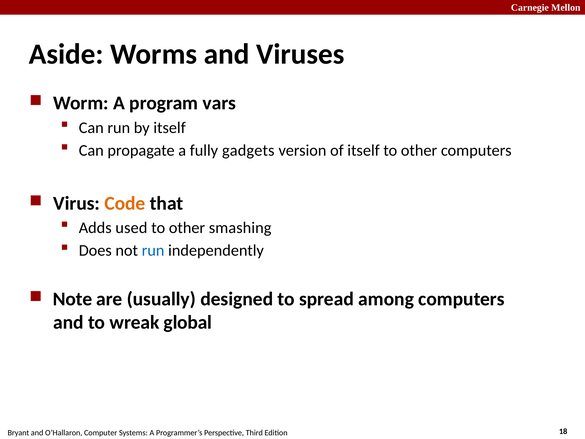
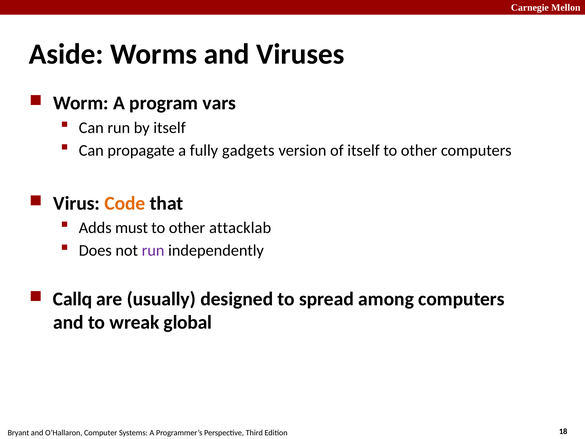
used: used -> must (132, 228)
smashing: smashing -> attacklab (240, 228)
run colour: blue -> purple (153, 250)
Note: Note -> Callq (73, 299)
